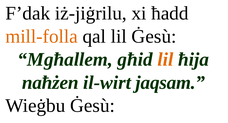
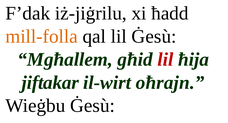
lil colour: orange -> red (165, 59)
naħżen: naħżen -> jiftakar (50, 82)
jaqsam: jaqsam -> oħrajn (170, 82)
